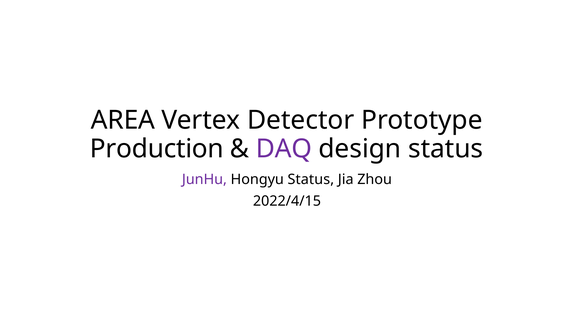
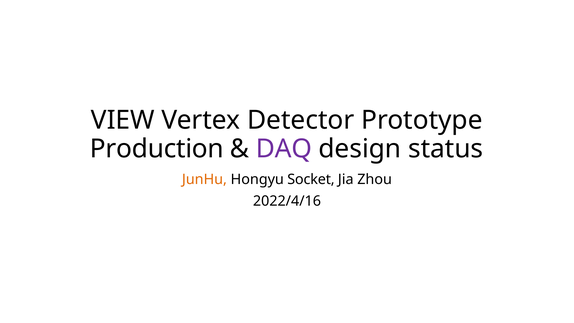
AREA: AREA -> VIEW (123, 120)
JunHu colour: purple -> orange (204, 179)
Hongyu Status: Status -> Socket (311, 179)
2022/4/15: 2022/4/15 -> 2022/4/16 (287, 201)
